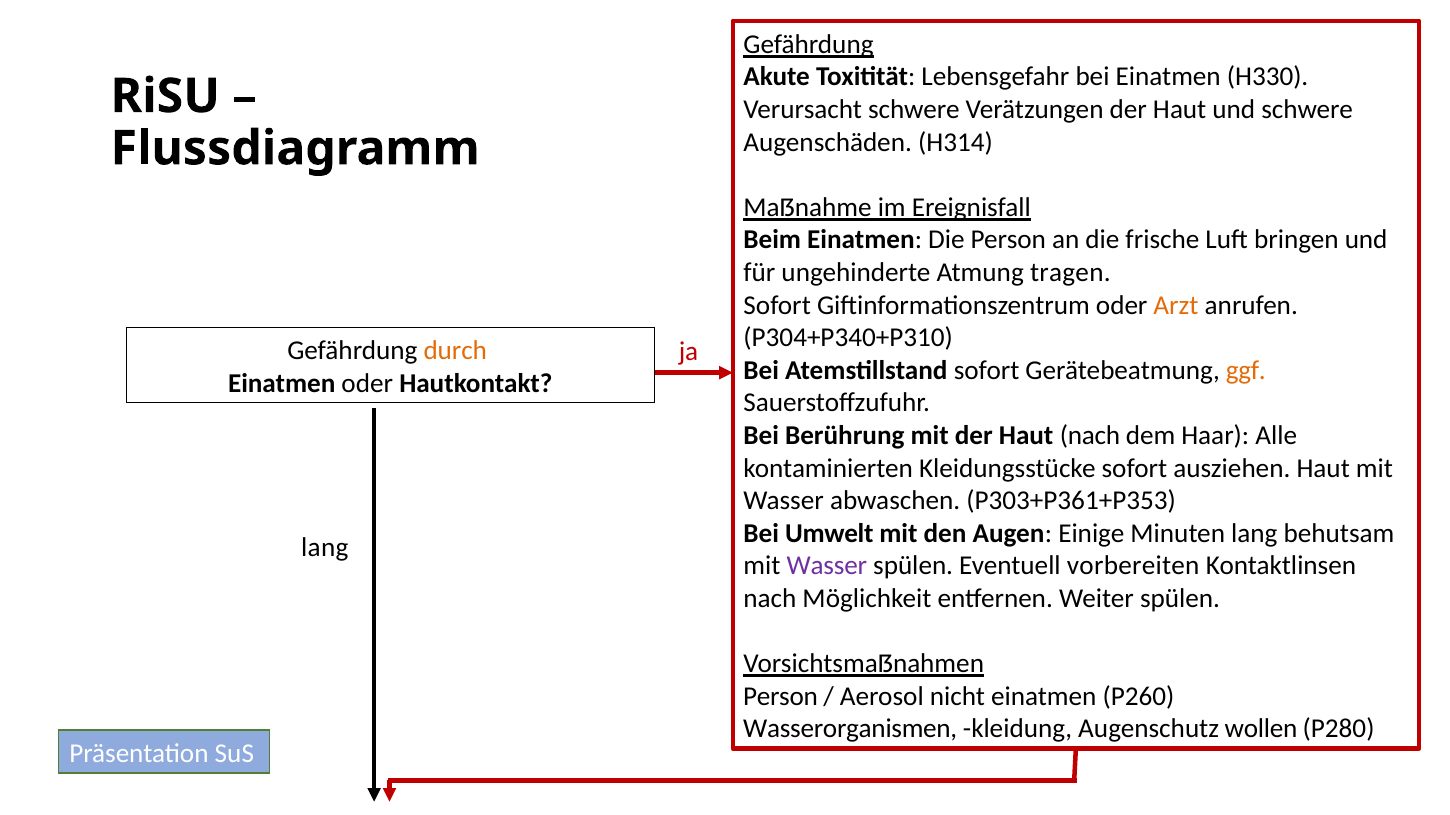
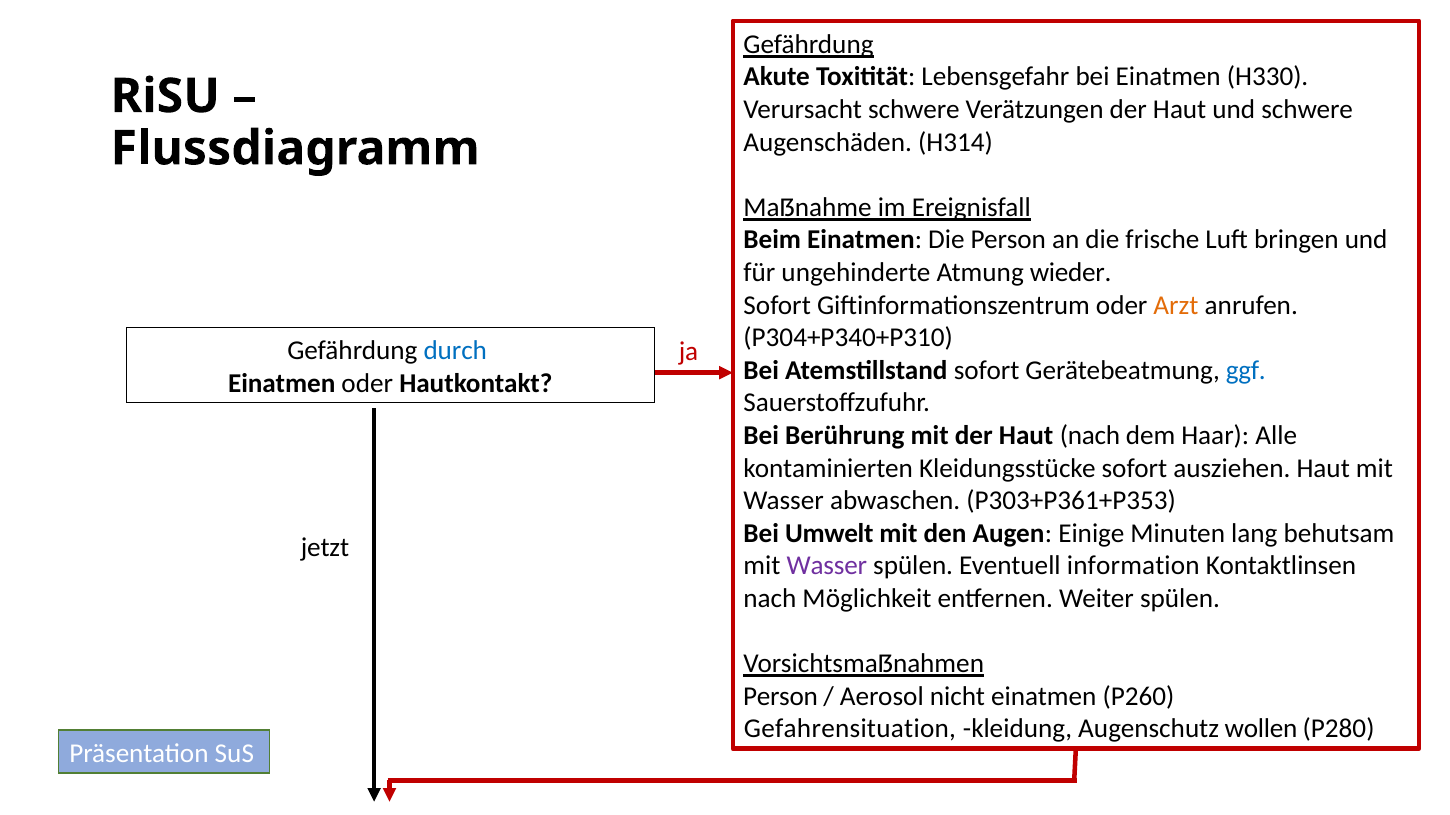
tragen: tragen -> wieder (1071, 273)
durch colour: orange -> blue (455, 351)
ggf colour: orange -> blue (1246, 371)
lang: lang -> jetzt (325, 547)
vorbereiten: vorbereiten -> information (1133, 566)
Wasserorganismen: Wasserorganismen -> Gefahrensituation (850, 729)
